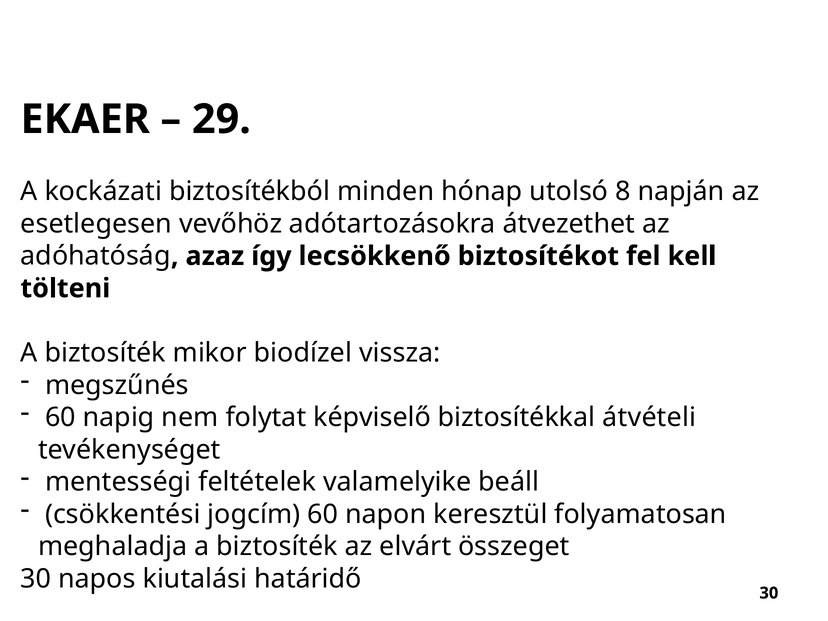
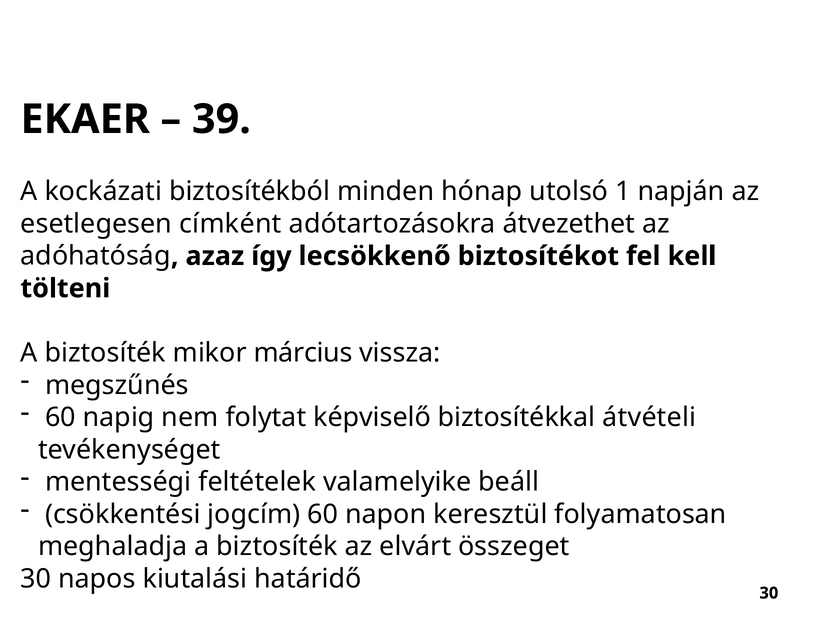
29: 29 -> 39 (221, 119)
8: 8 -> 1 (623, 192)
vevőhöz: vevőhöz -> címként (230, 224)
biodízel: biodízel -> március (303, 353)
